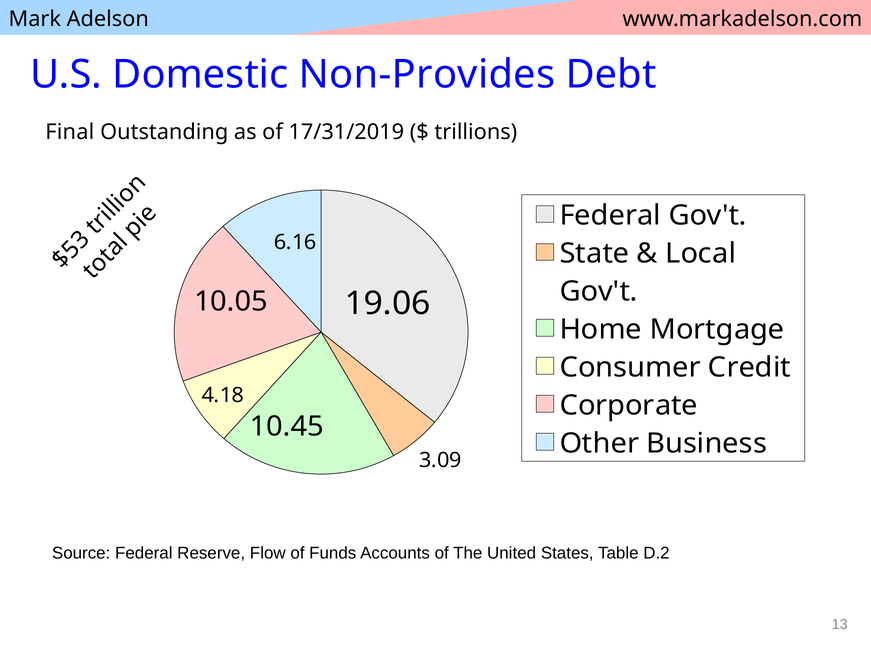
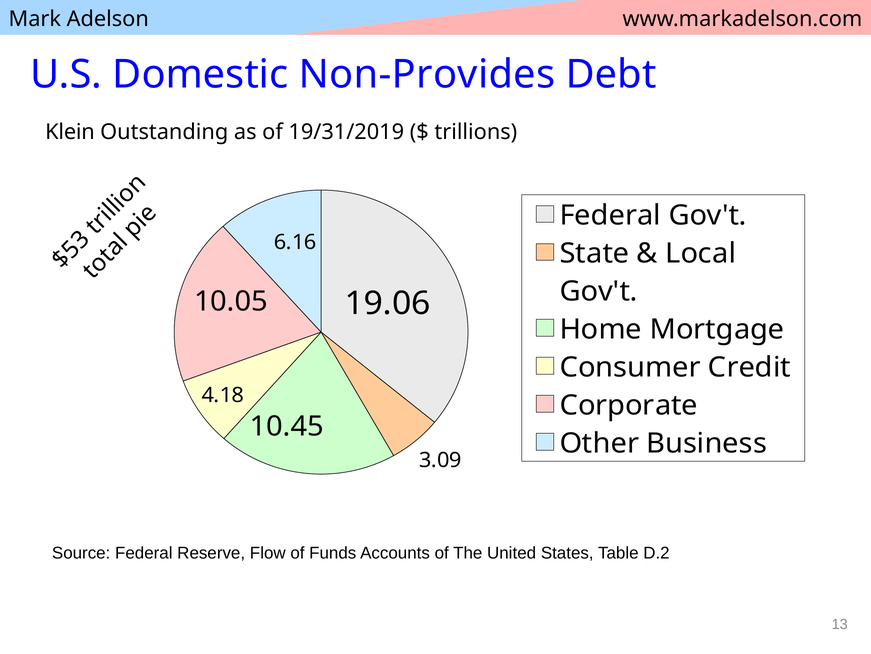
Final: Final -> Klein (70, 132)
17/31/2019: 17/31/2019 -> 19/31/2019 (346, 132)
